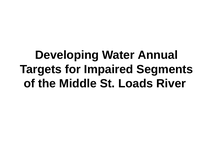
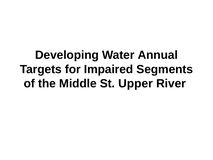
Loads: Loads -> Upper (136, 83)
